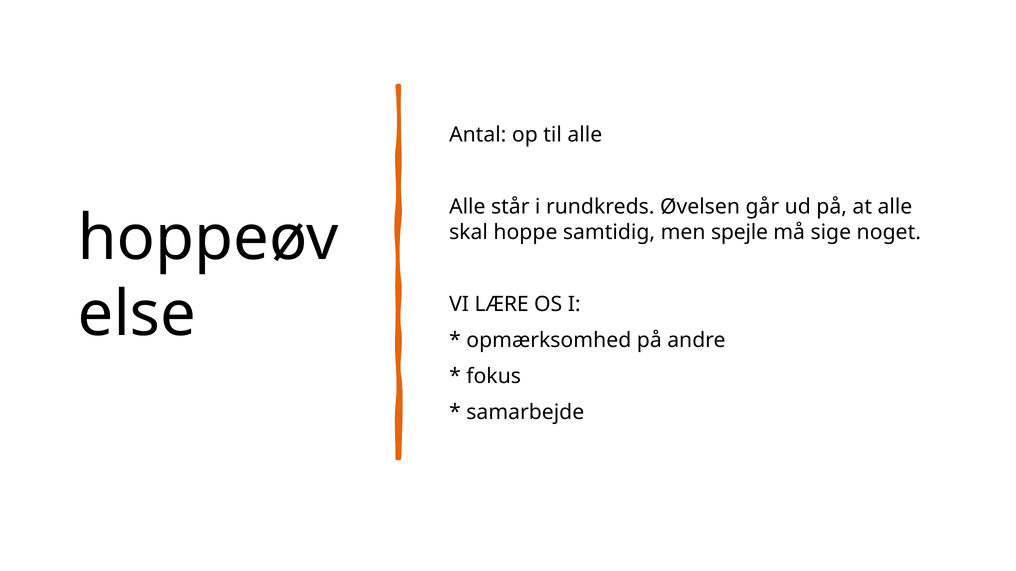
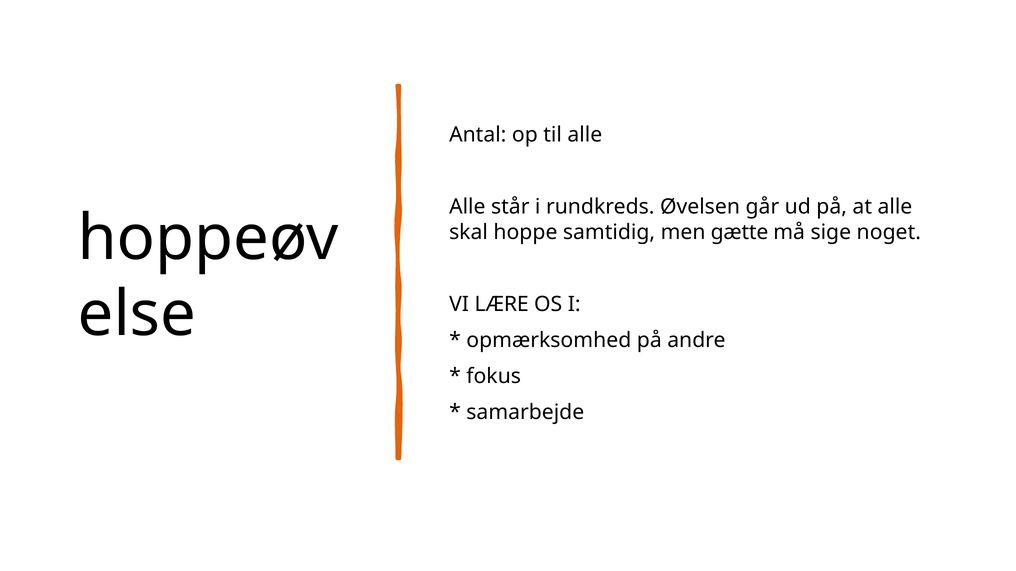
spejle: spejle -> gætte (740, 232)
